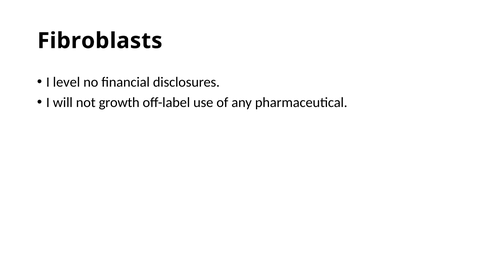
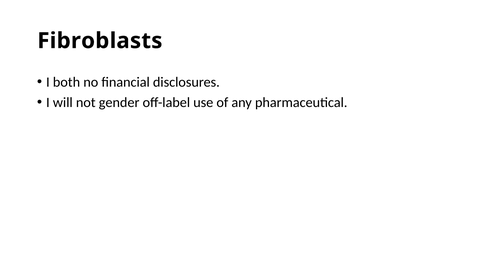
level: level -> both (67, 82)
growth: growth -> gender (119, 103)
